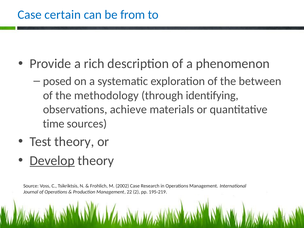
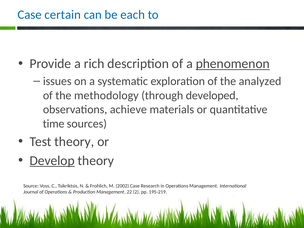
from: from -> each (133, 15)
phenomenon underline: none -> present (233, 64)
posed: posed -> issues (57, 81)
between: between -> analyzed (260, 81)
identifying: identifying -> developed (212, 95)
